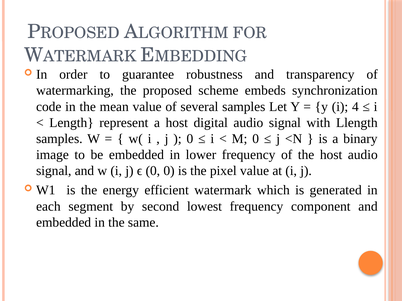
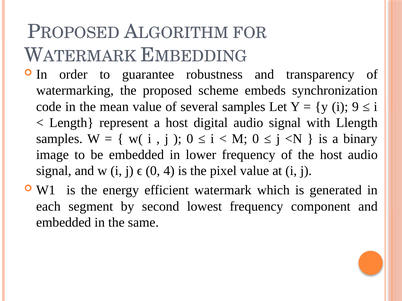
4: 4 -> 9 (355, 107)
0 0: 0 -> 4 (169, 171)
